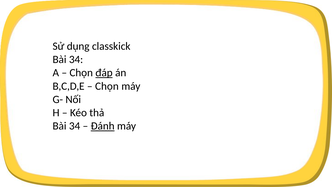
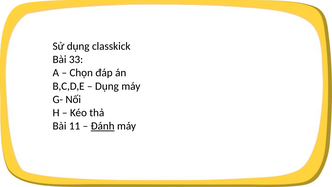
34: 34 -> 33 (76, 59)
đáp underline: present -> none (104, 73)
Chọn: Chọn -> Dụng (107, 86)
34: 34 -> 11 (75, 126)
